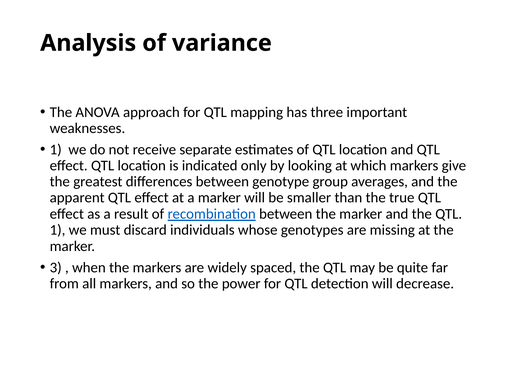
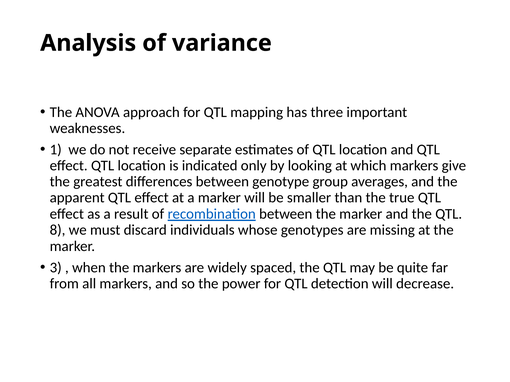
1: 1 -> 8 (58, 230)
